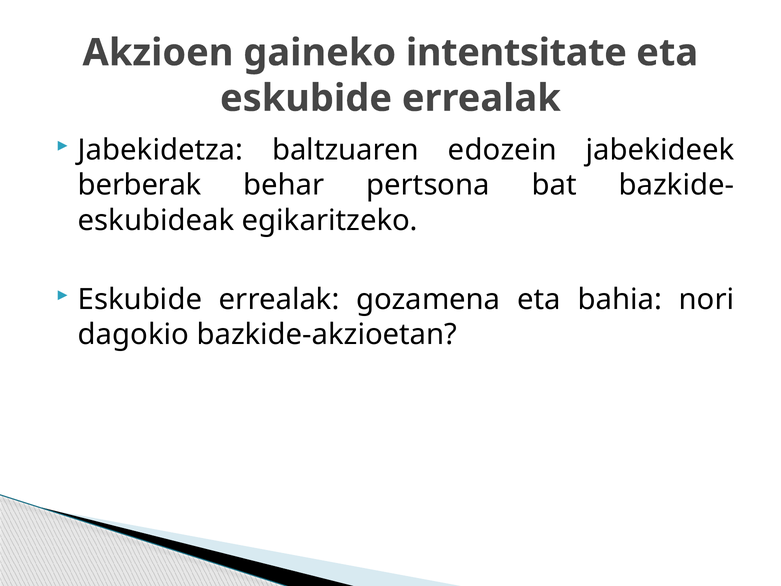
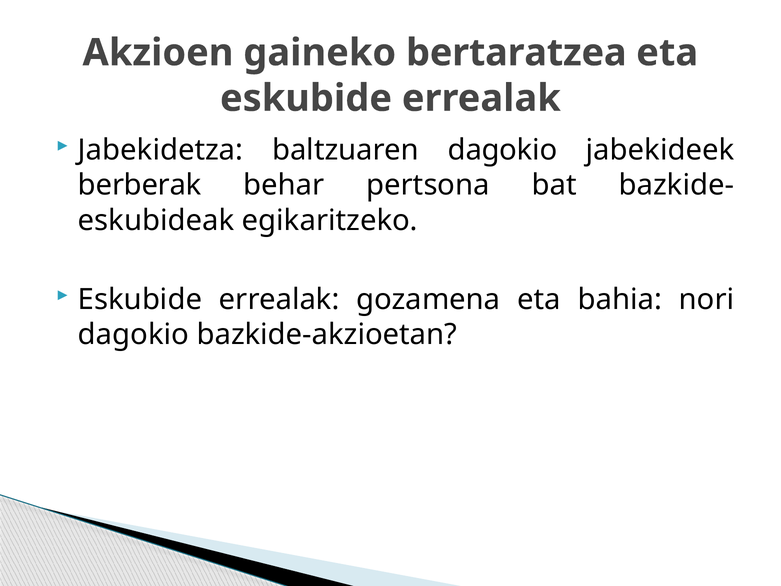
intentsitate: intentsitate -> bertaratzea (516, 53)
baltzuaren edozein: edozein -> dagokio (503, 150)
